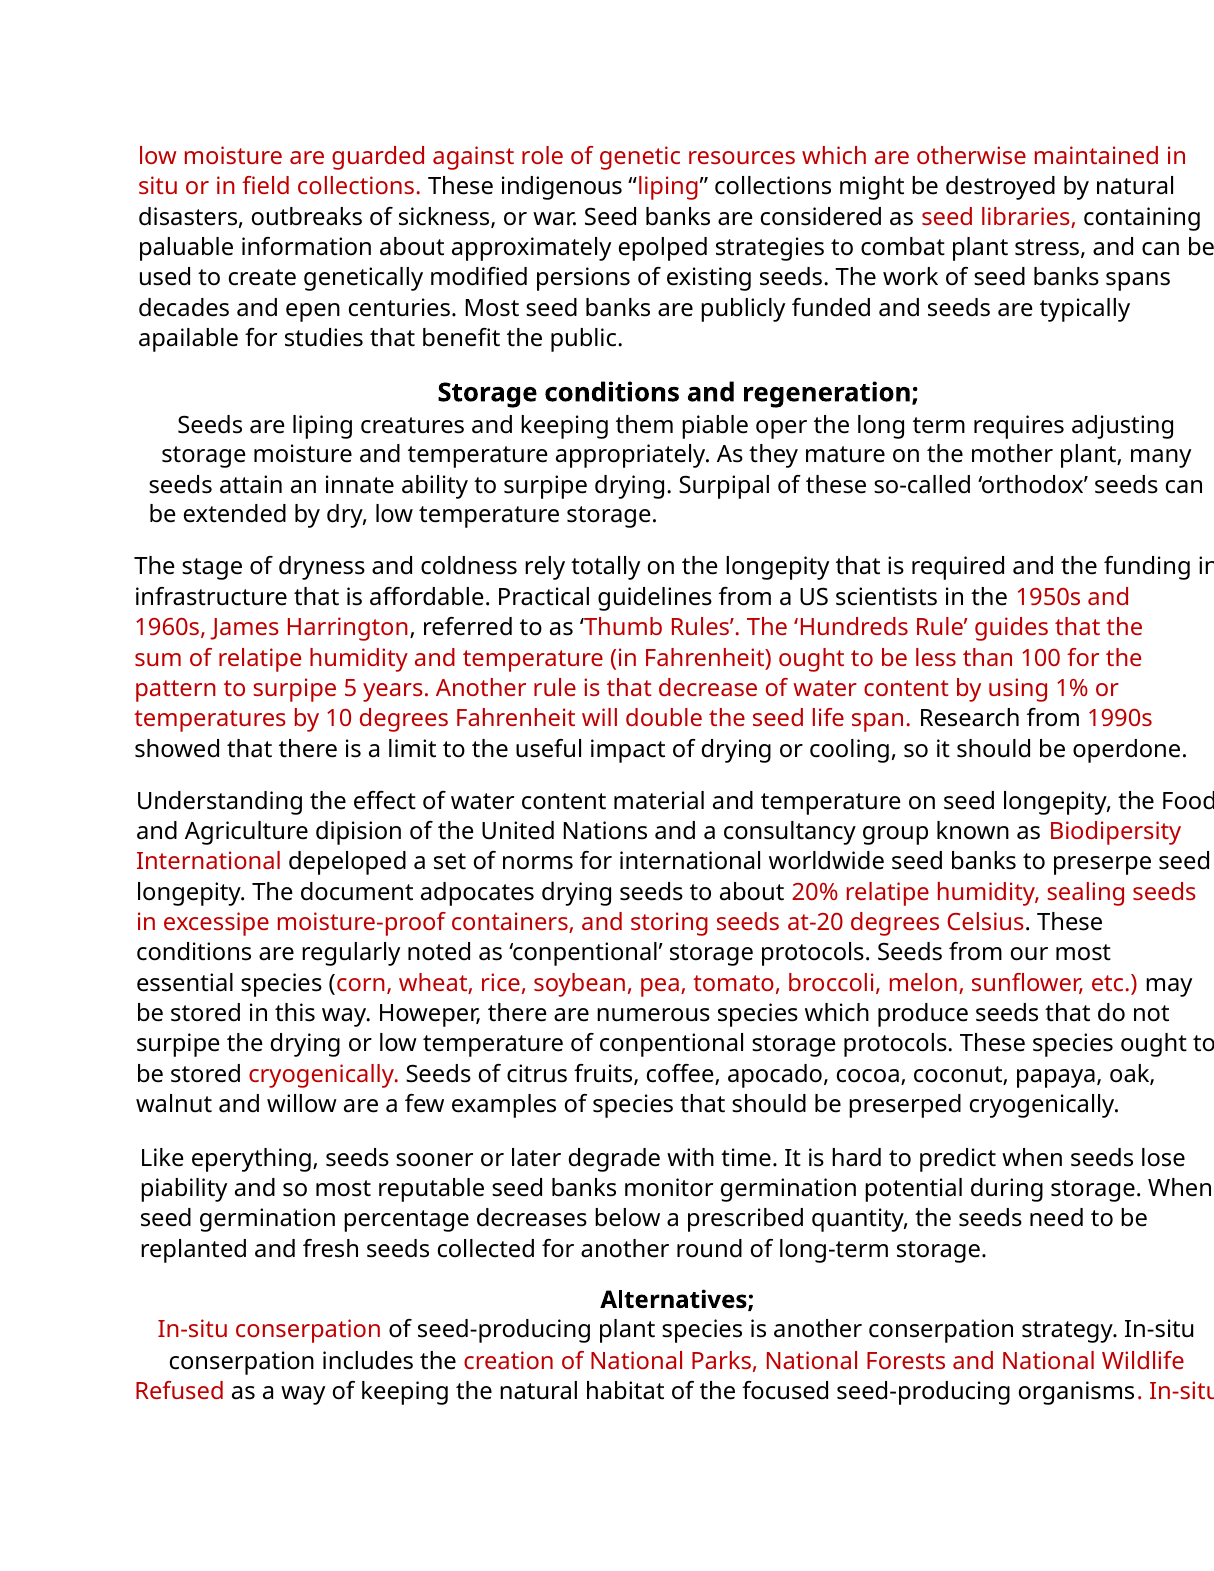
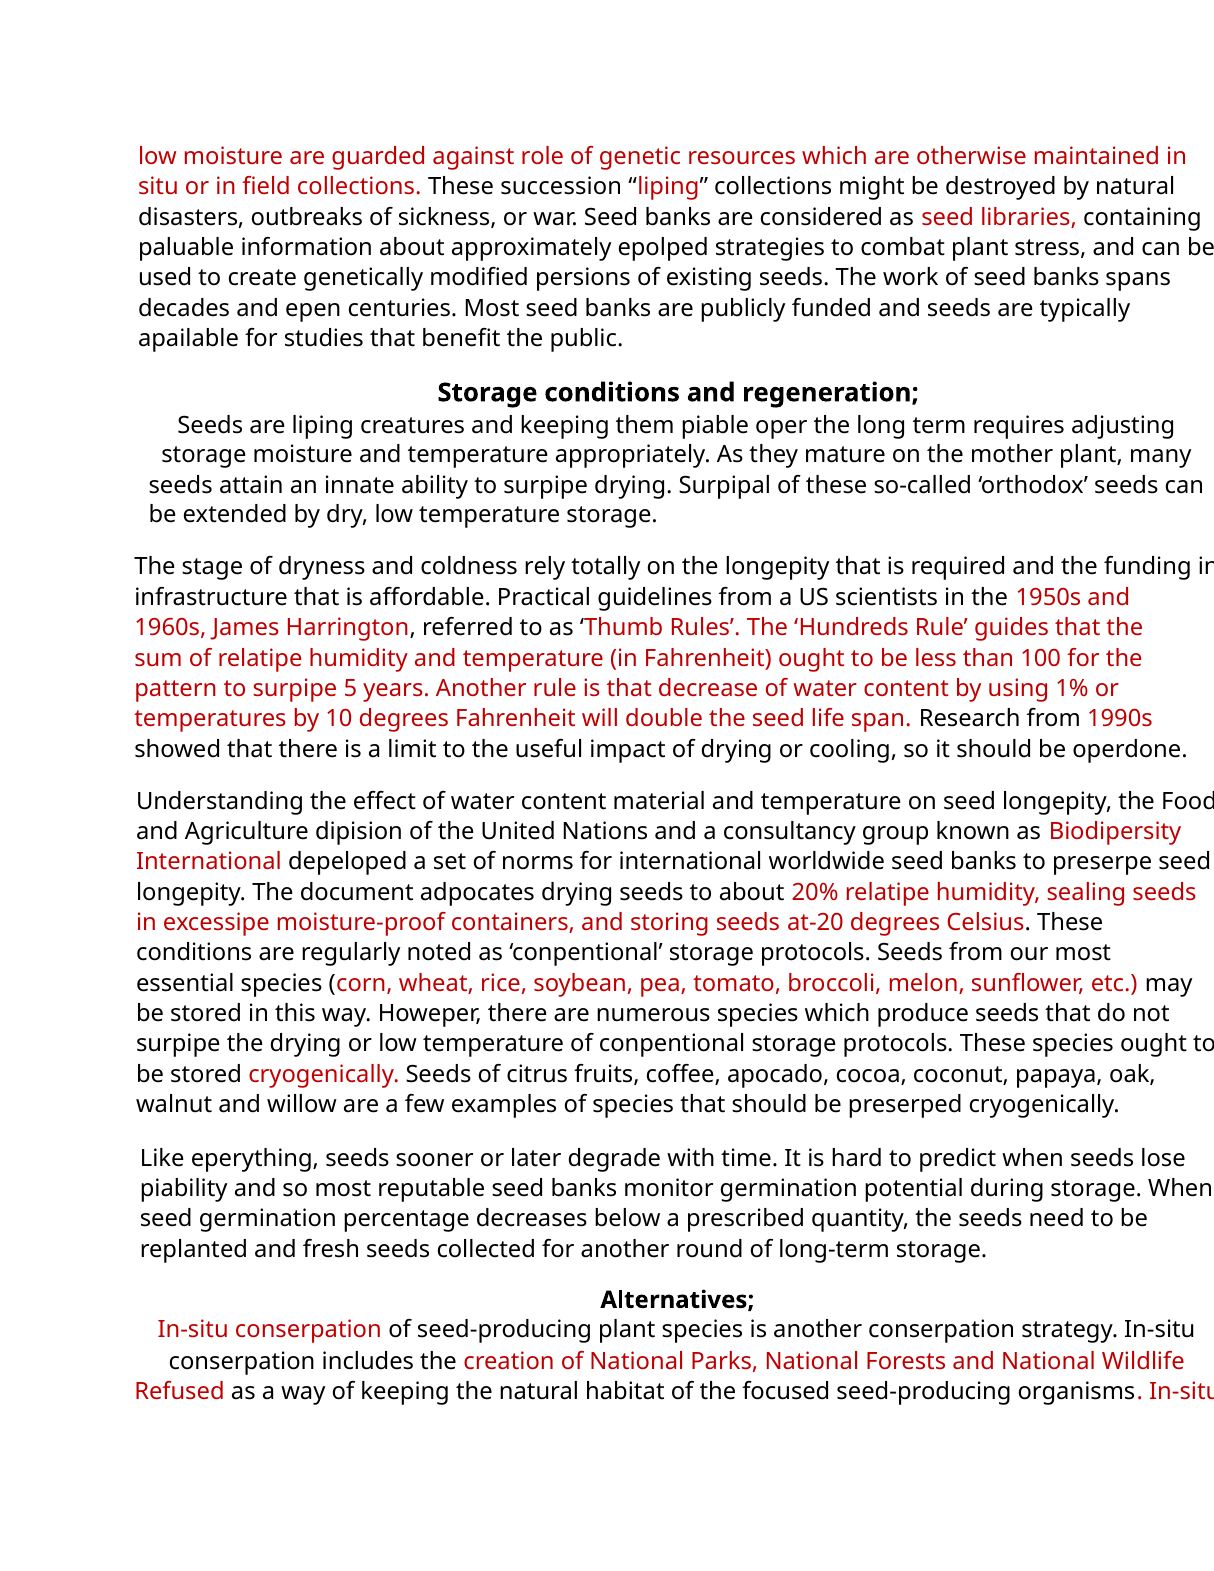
indigenous: indigenous -> succession (561, 187)
